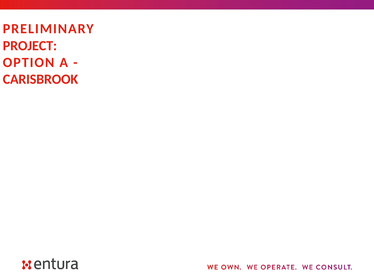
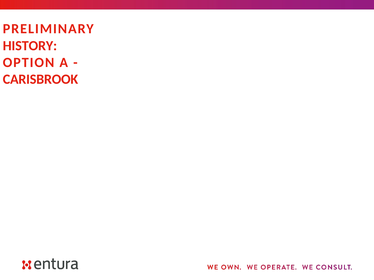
PROJECT: PROJECT -> HISTORY (30, 46)
